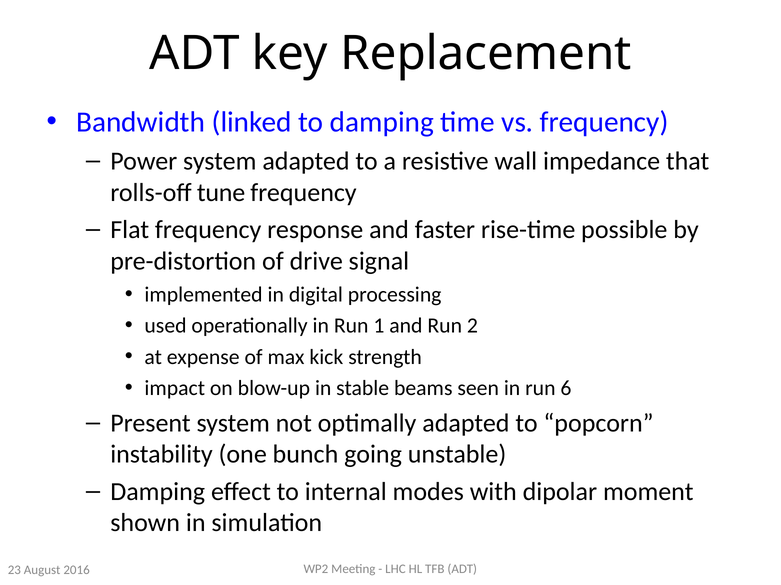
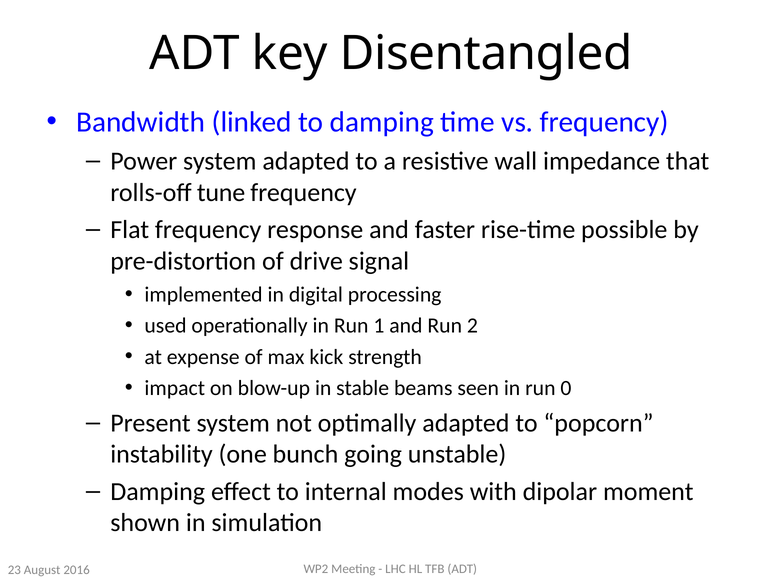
Replacement: Replacement -> Disentangled (486, 53)
6: 6 -> 0 (566, 389)
